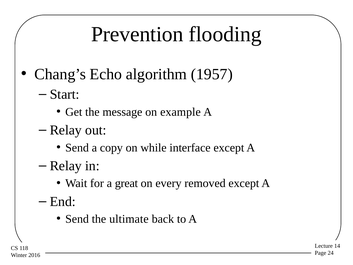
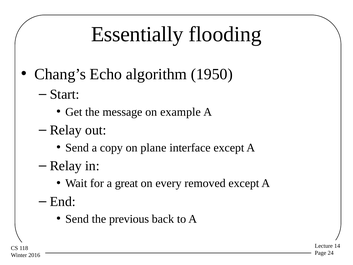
Prevention: Prevention -> Essentially (137, 34)
1957: 1957 -> 1950 (212, 74)
while: while -> plane (153, 147)
ultimate: ultimate -> previous (129, 219)
